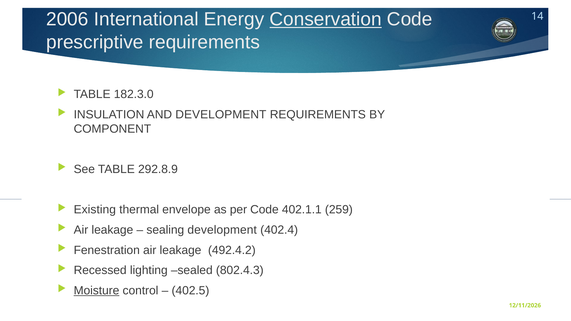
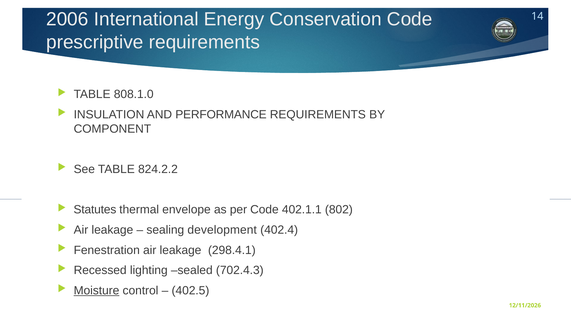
Conservation underline: present -> none (326, 19)
182.3.0: 182.3.0 -> 808.1.0 (134, 94)
AND DEVELOPMENT: DEVELOPMENT -> PERFORMANCE (221, 115)
292.8.9: 292.8.9 -> 824.2.2 (158, 169)
Existing: Existing -> Statutes (95, 210)
259: 259 -> 802 (339, 210)
492.4.2: 492.4.2 -> 298.4.1 (232, 250)
802.4.3: 802.4.3 -> 702.4.3 (240, 271)
